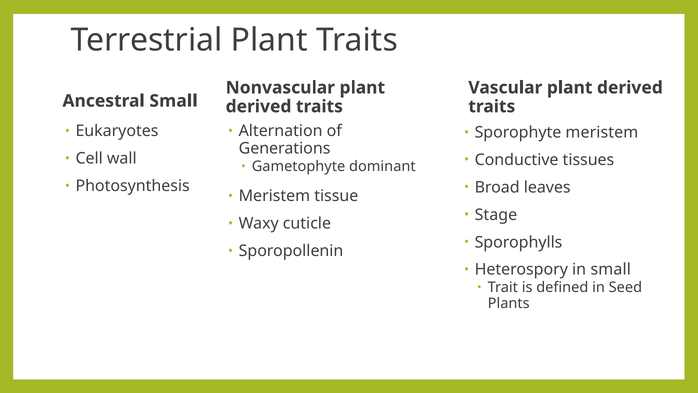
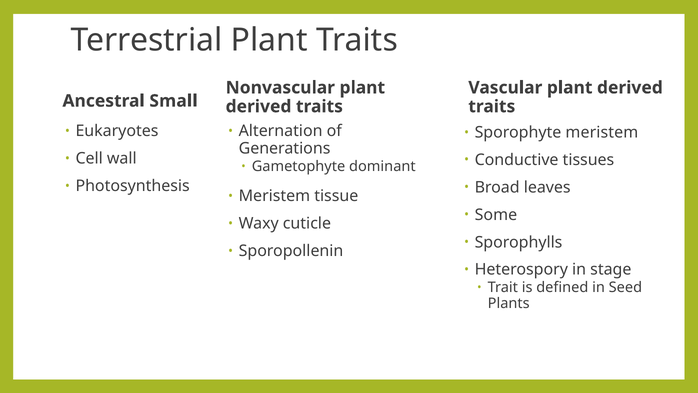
Stage: Stage -> Some (496, 215)
in small: small -> stage (611, 269)
